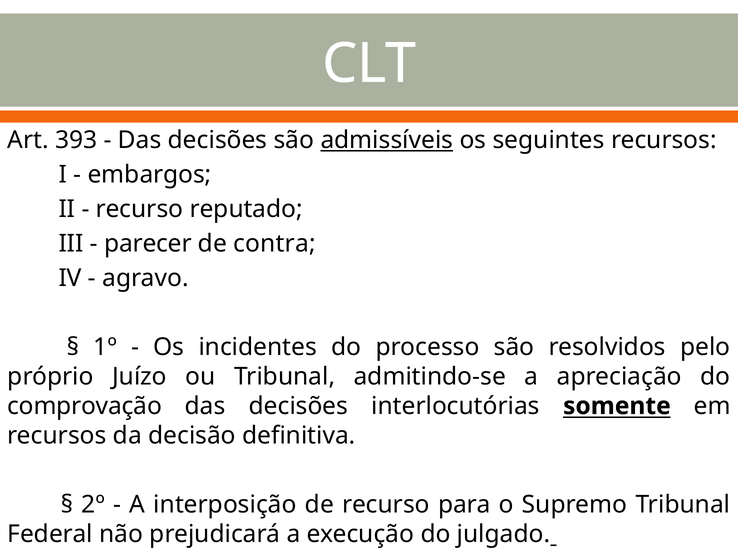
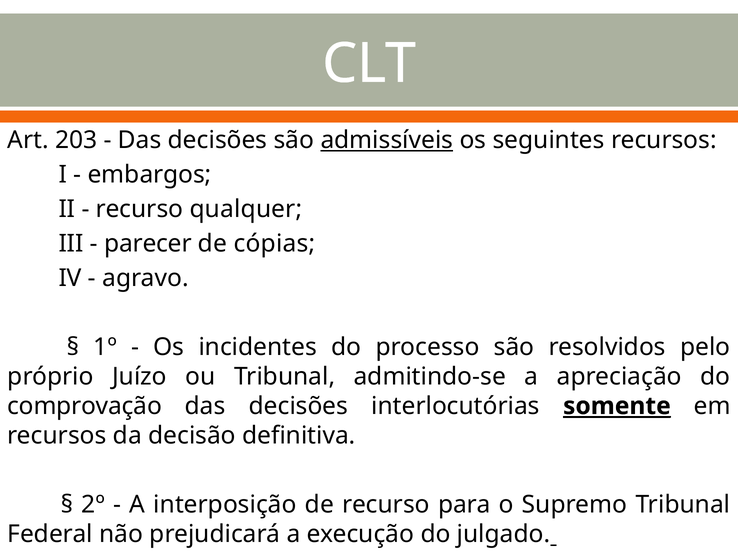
393: 393 -> 203 (76, 140)
reputado: reputado -> qualquer (246, 209)
contra: contra -> cópias (275, 243)
somente underline: none -> present (617, 406)
